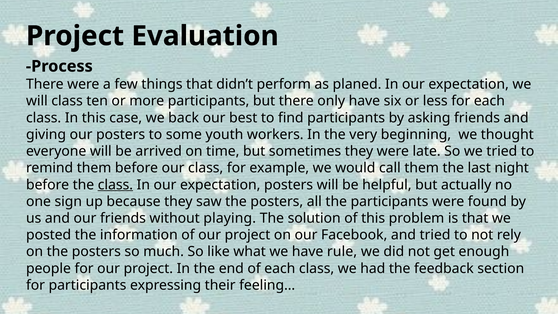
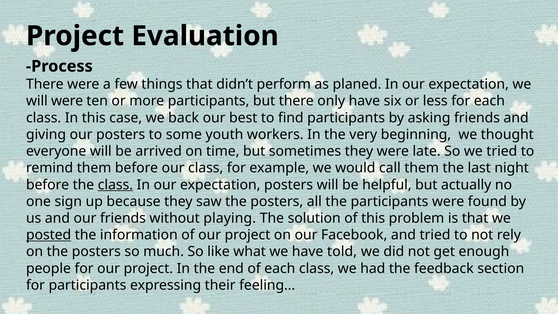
will class: class -> were (67, 101)
posted underline: none -> present (49, 235)
rule: rule -> told (342, 252)
